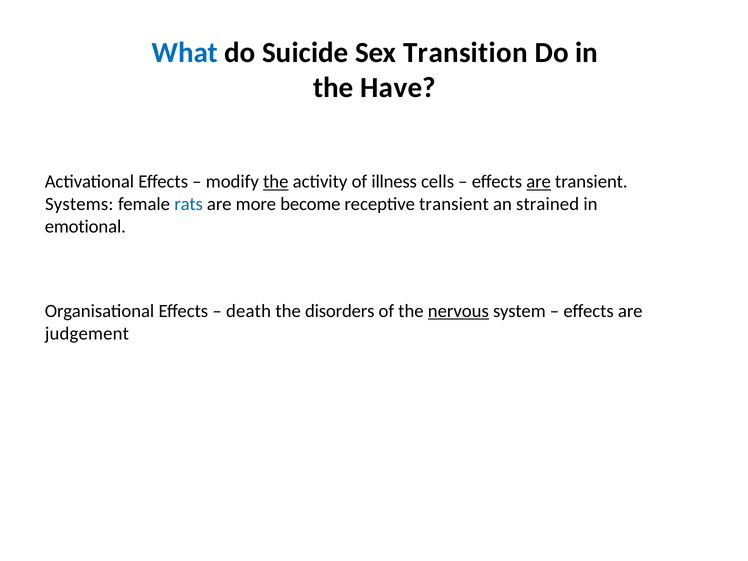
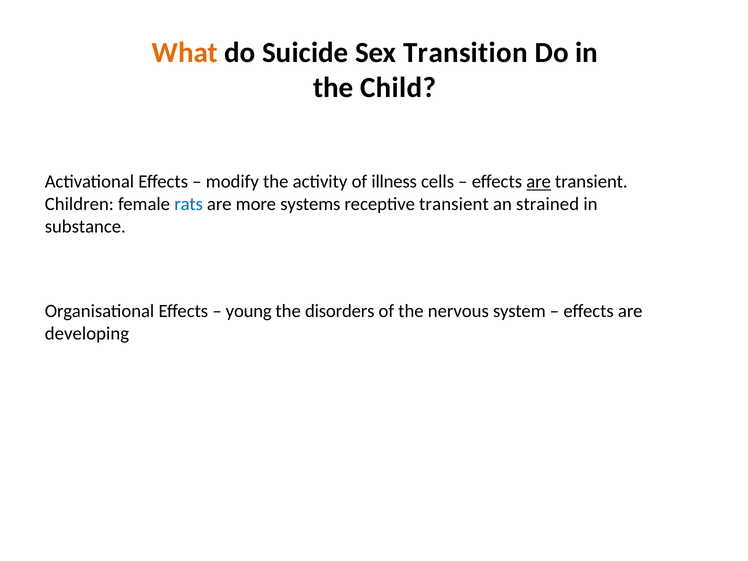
What colour: blue -> orange (185, 53)
Have: Have -> Child (398, 87)
the underline: present -> none (276, 182)
Systems: Systems -> Children (79, 204)
become: become -> systems (310, 204)
emotional: emotional -> substance (85, 227)
death: death -> young (249, 311)
nervous underline: present -> none (458, 311)
judgement: judgement -> developing (87, 333)
